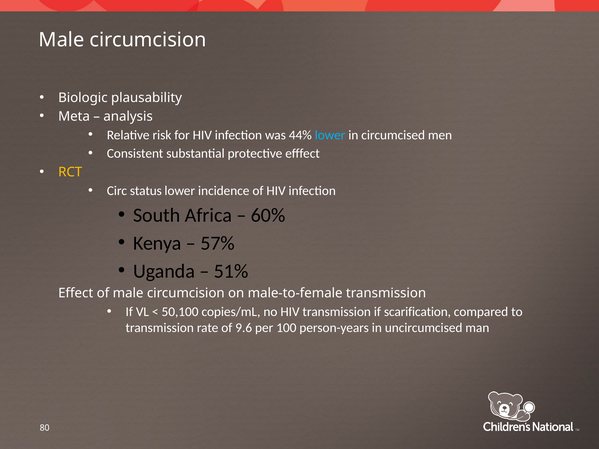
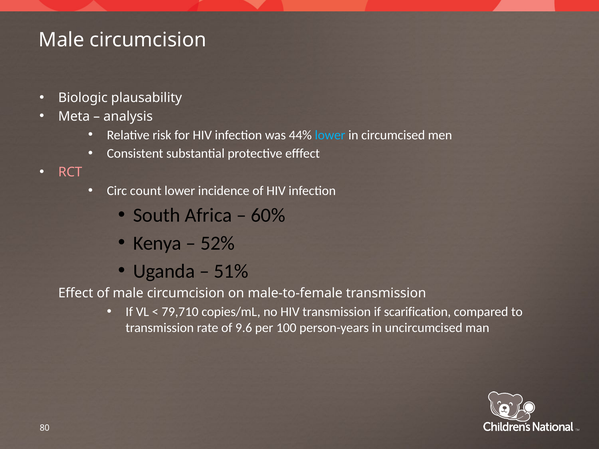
RCT colour: yellow -> pink (70, 172)
status: status -> count (146, 191)
57%: 57% -> 52% (218, 243)
50,100: 50,100 -> 79,710 (180, 312)
